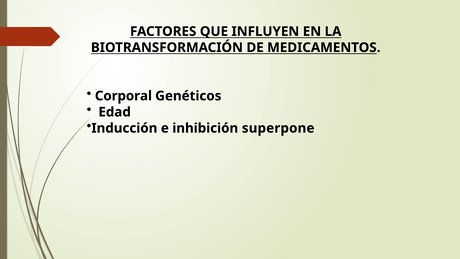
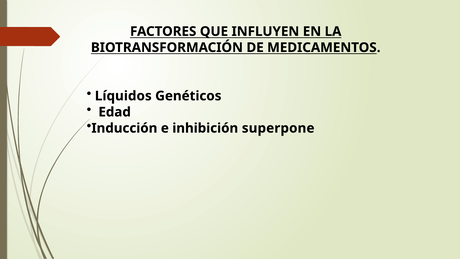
Corporal: Corporal -> Líquidos (123, 96)
